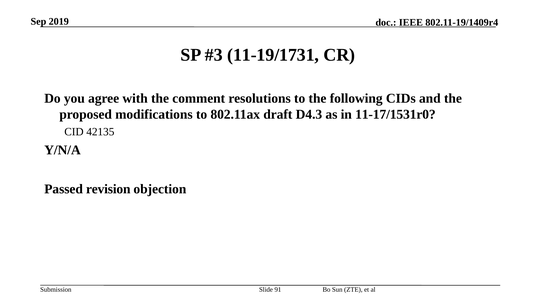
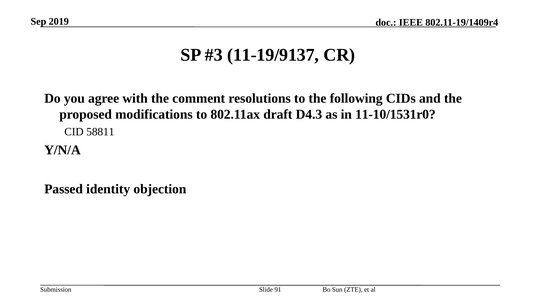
11-19/1731: 11-19/1731 -> 11-19/9137 (273, 55)
11-17/1531r0: 11-17/1531r0 -> 11-10/1531r0 (395, 114)
42135: 42135 -> 58811 (100, 132)
revision: revision -> identity (108, 189)
